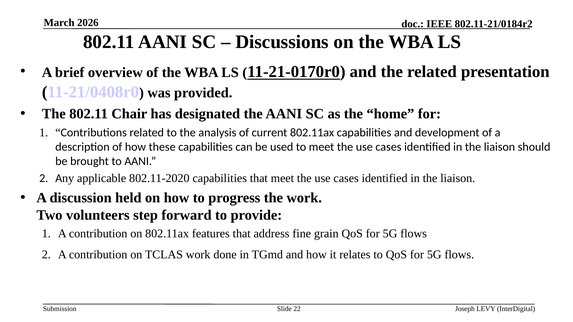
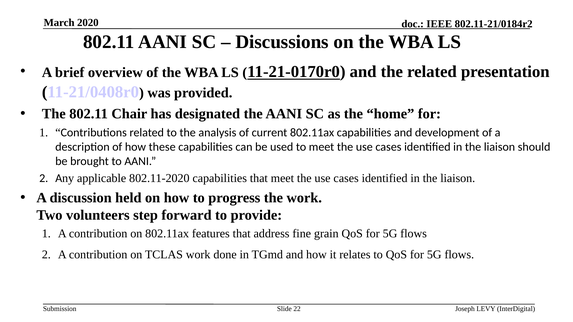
2026: 2026 -> 2020 (88, 23)
